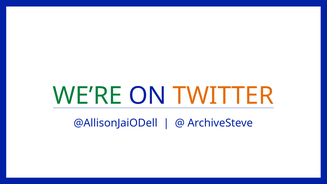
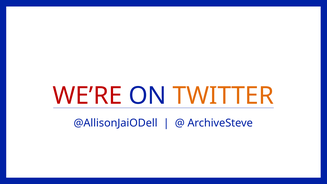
WE’RE colour: green -> red (87, 96)
